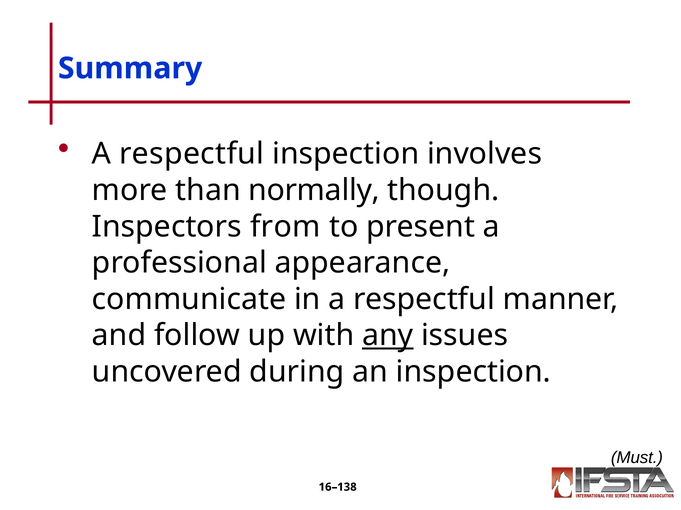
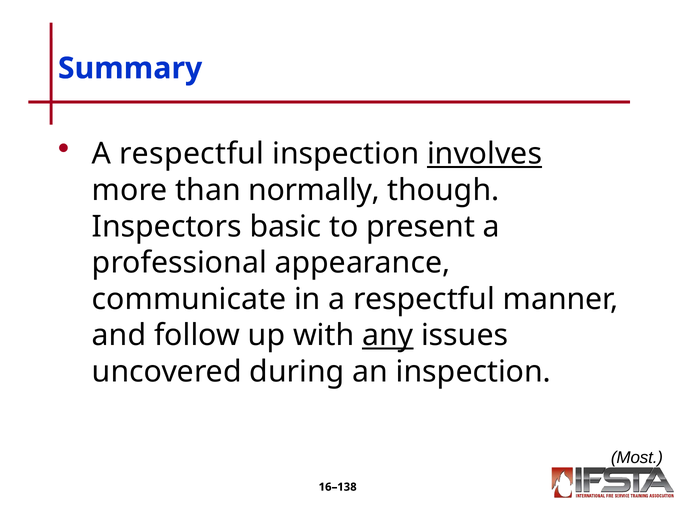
involves underline: none -> present (485, 154)
from: from -> basic (286, 227)
Must: Must -> Most (637, 458)
